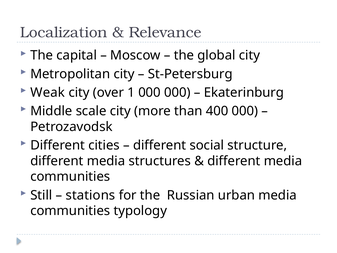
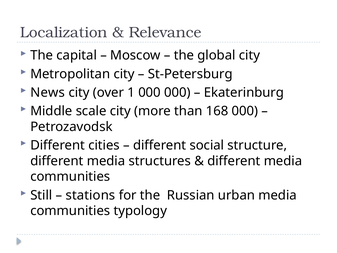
Weak: Weak -> News (48, 92)
400: 400 -> 168 (217, 111)
